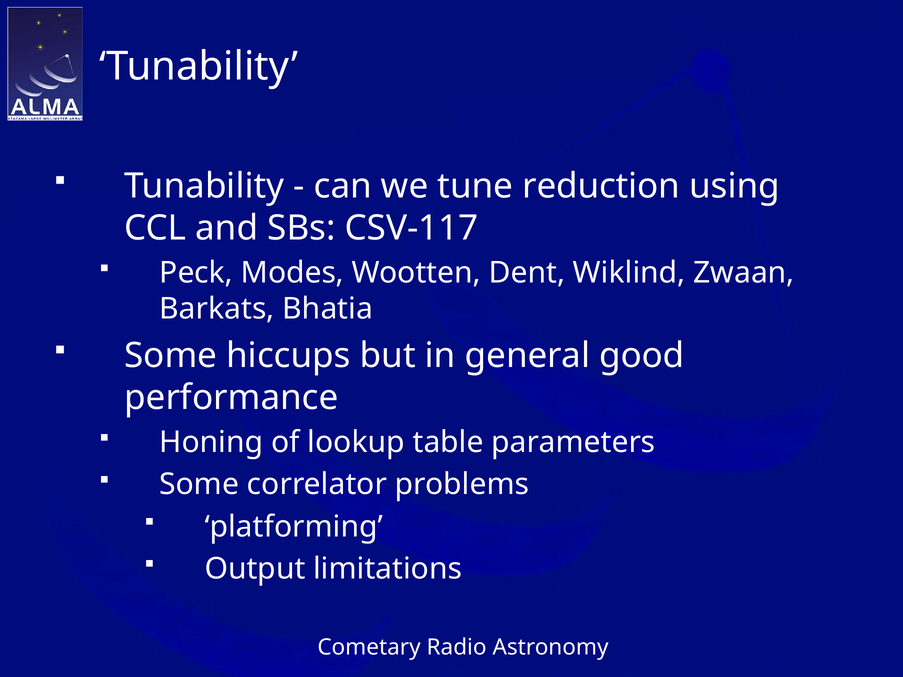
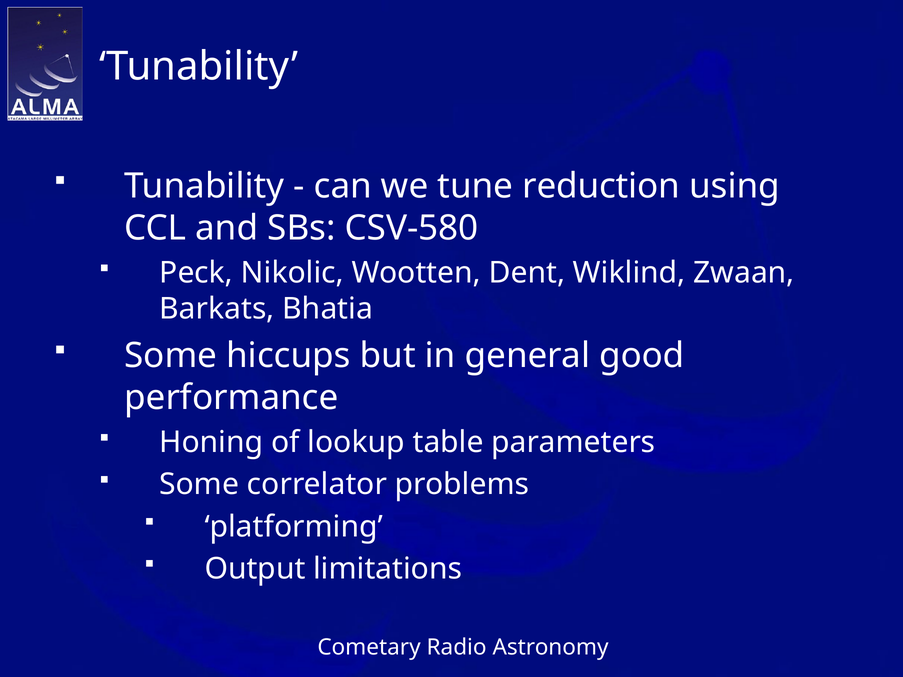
CSV-117: CSV-117 -> CSV-580 (412, 228)
Modes: Modes -> Nikolic (292, 273)
